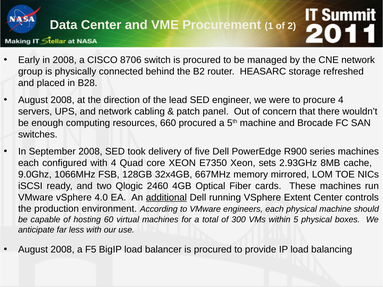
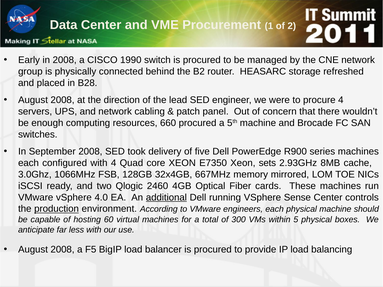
8706: 8706 -> 1990 (131, 60)
9.0Ghz: 9.0Ghz -> 3.0Ghz (35, 175)
Extent: Extent -> Sense (297, 198)
production underline: none -> present (57, 209)
